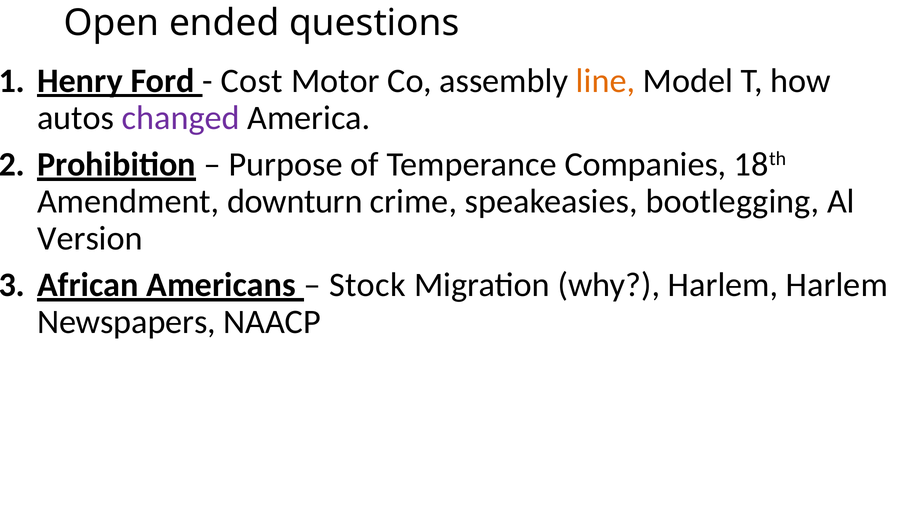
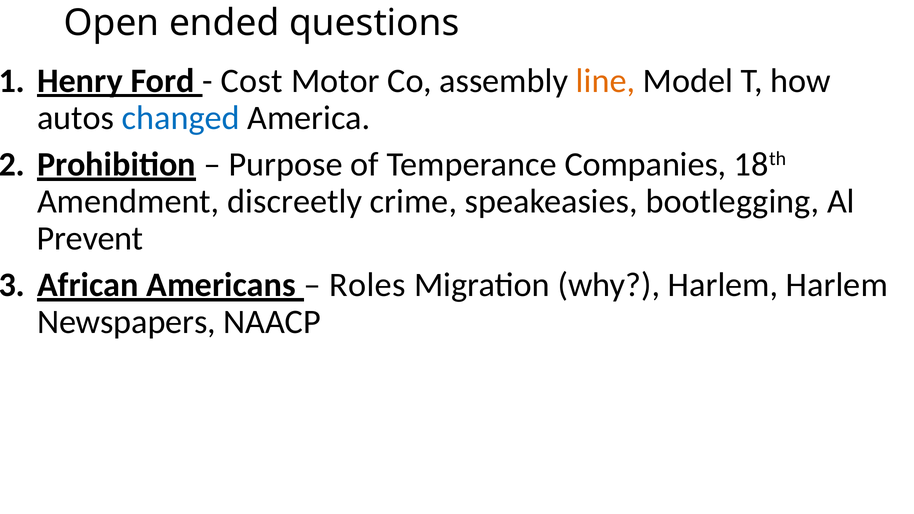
changed colour: purple -> blue (181, 118)
downturn: downturn -> discreetly (295, 201)
Version: Version -> Prevent (90, 238)
Stock: Stock -> Roles (367, 285)
